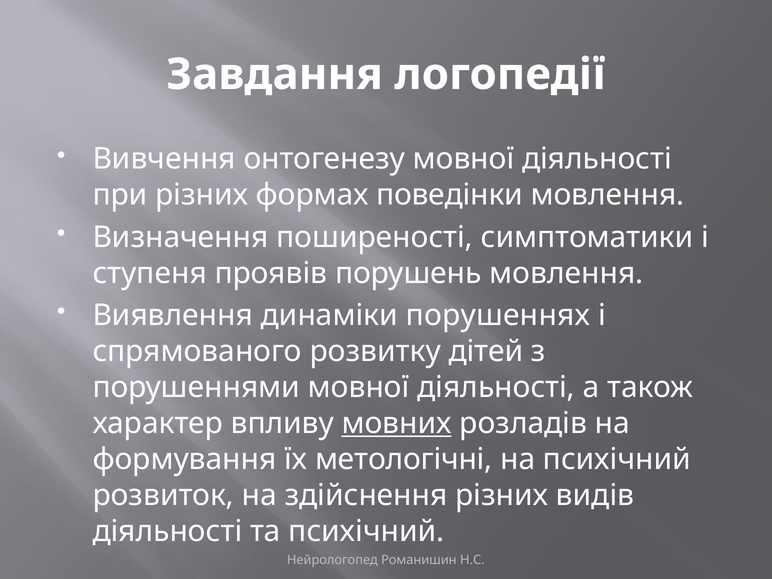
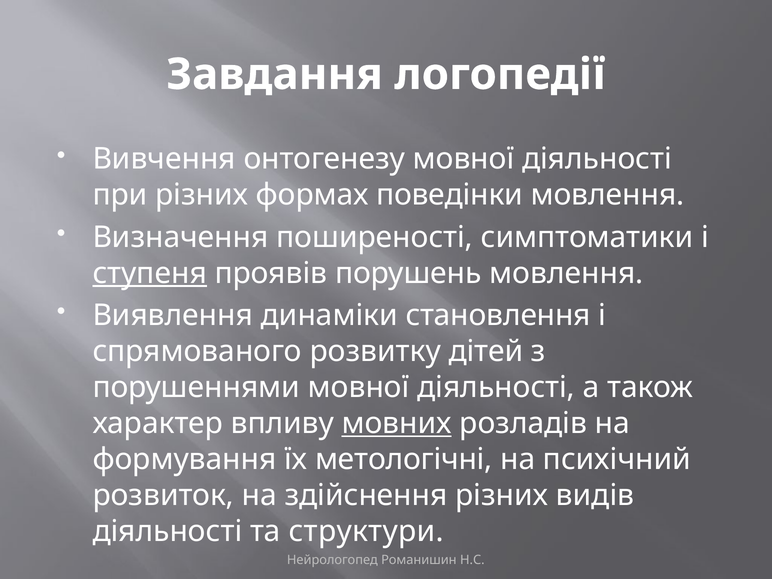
ступеня underline: none -> present (150, 273)
порушеннях: порушеннях -> становлення (498, 315)
та психічний: психічний -> структури (366, 532)
